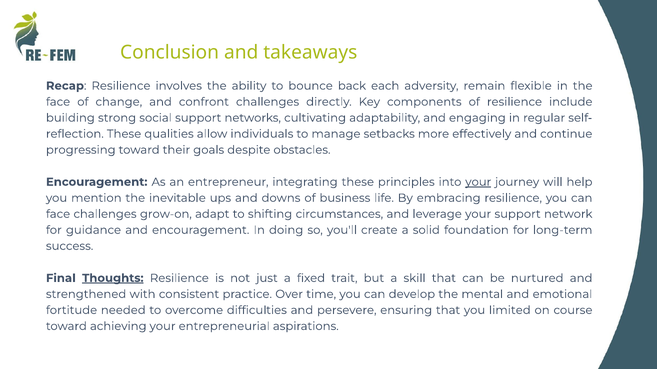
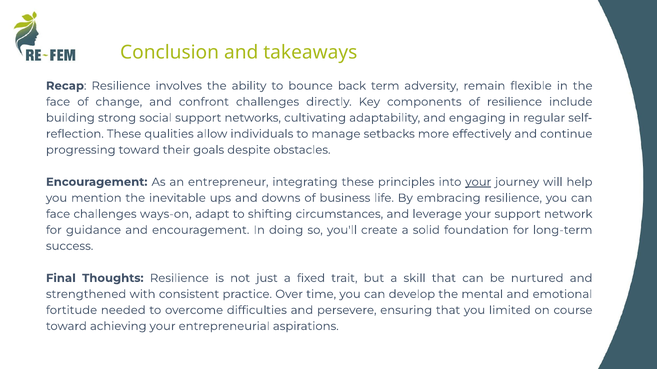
each: each -> term (385, 86)
grow-on: grow-on -> ways-on (166, 214)
Thoughts underline: present -> none (113, 278)
